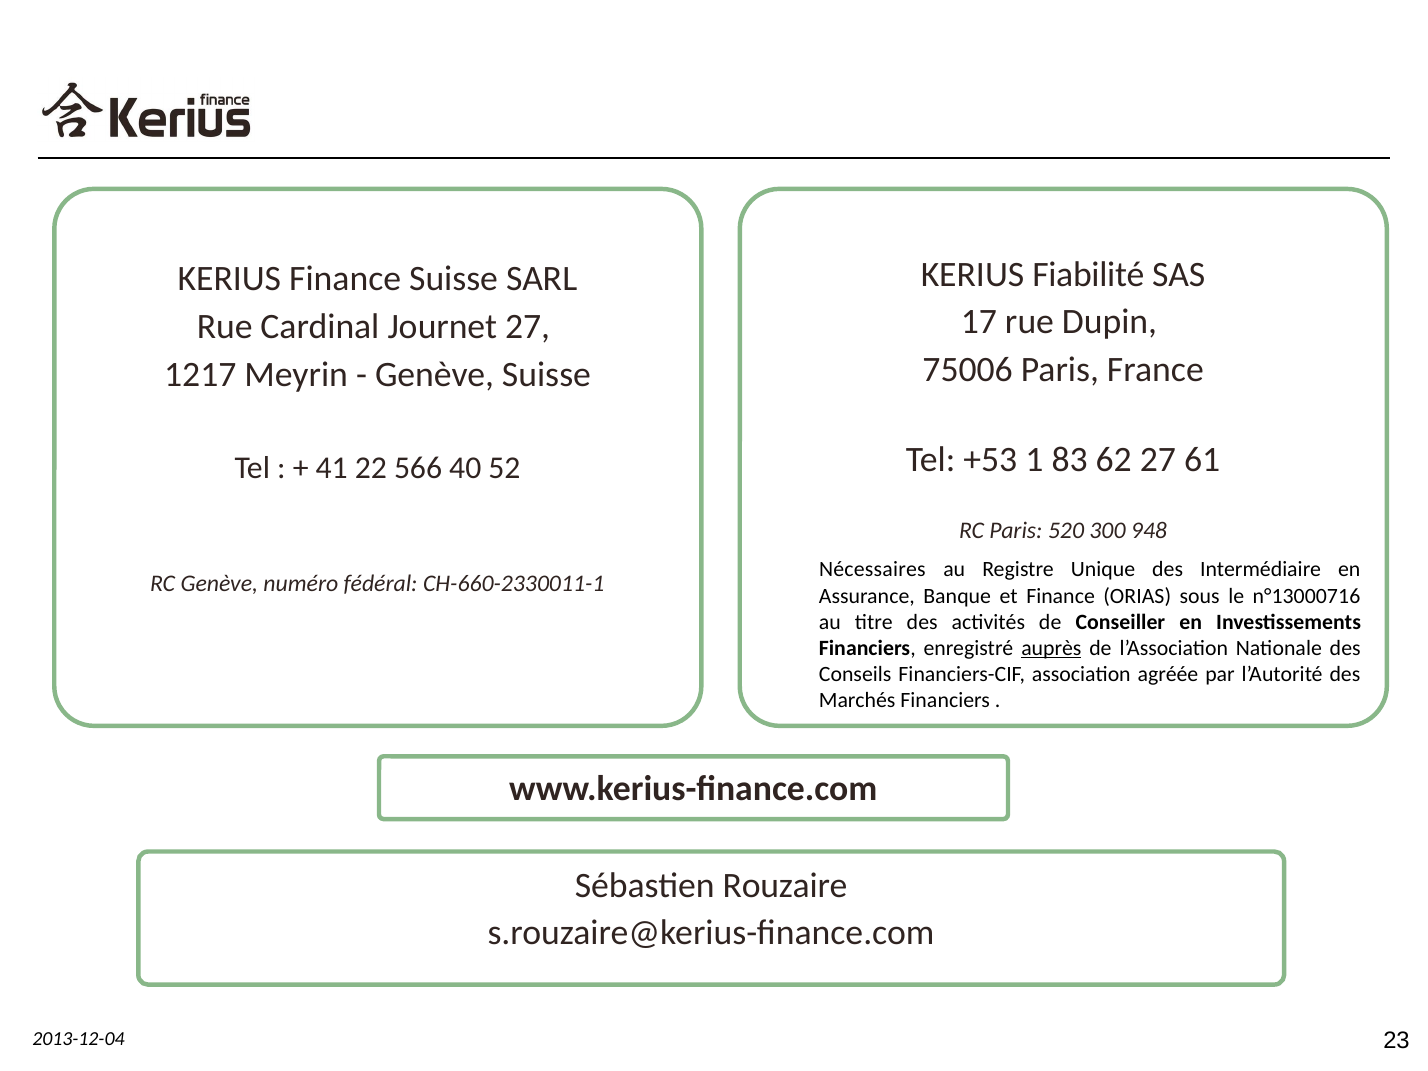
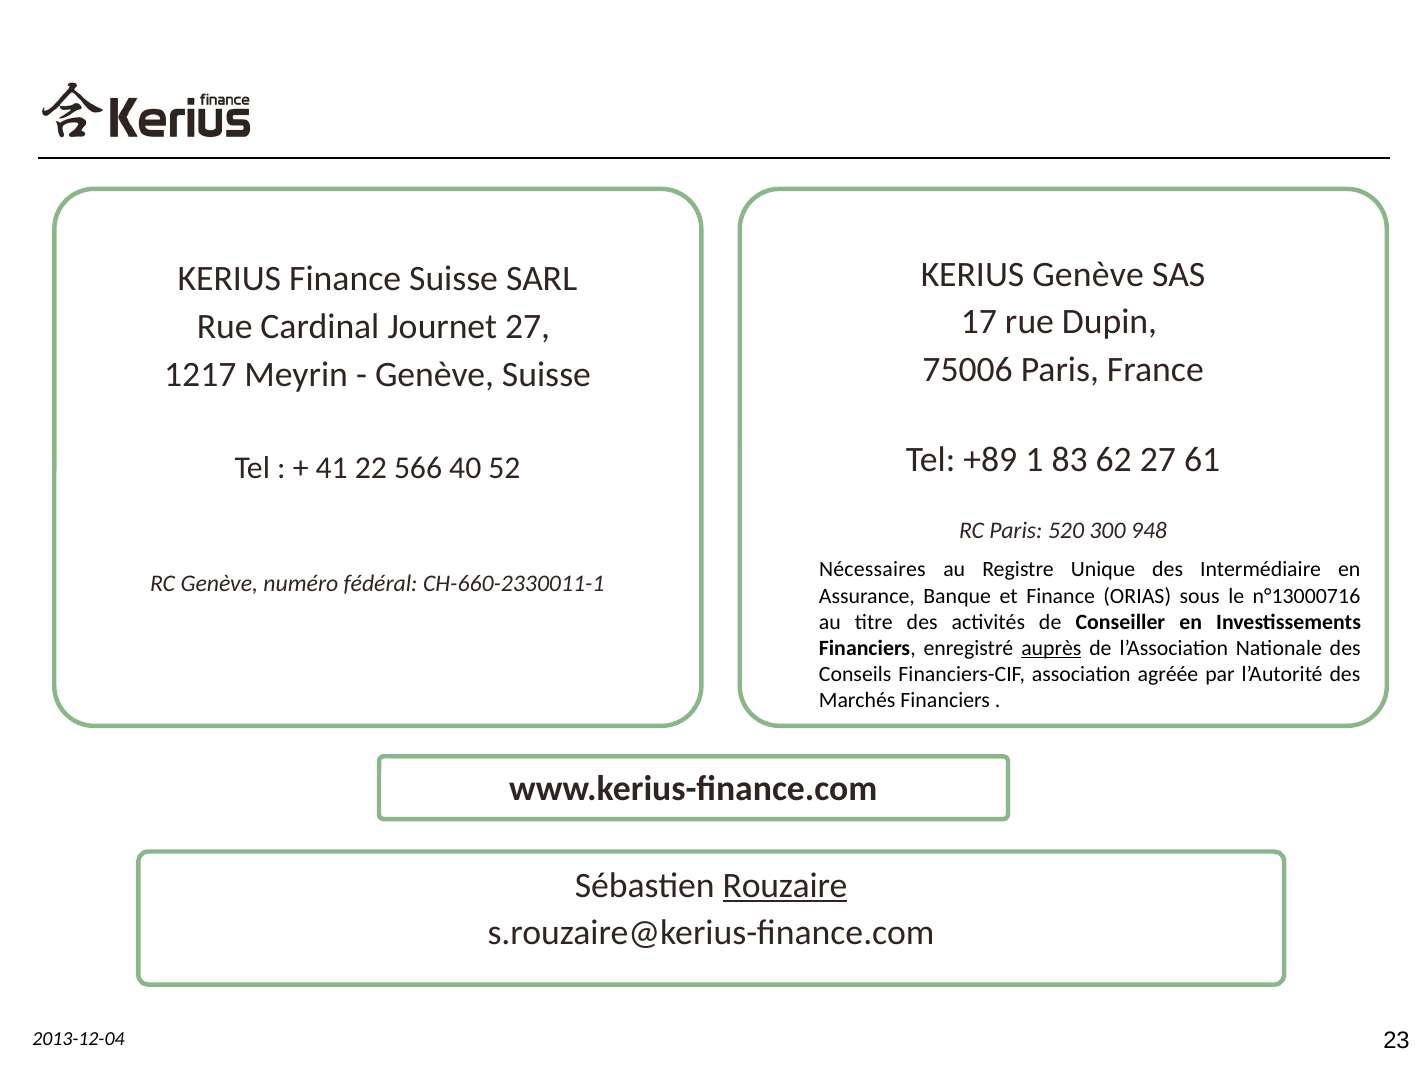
KERIUS Fiabilité: Fiabilité -> Genève (1088, 274)
+53: +53 -> +89 (990, 460)
Rouzaire underline: none -> present (785, 885)
